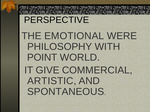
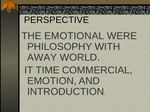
POINT: POINT -> AWAY (42, 58)
GIVE: GIVE -> TIME (48, 70)
ARTISTIC: ARTISTIC -> EMOTION (52, 81)
SPONTANEOUS: SPONTANEOUS -> INTRODUCTION (66, 92)
